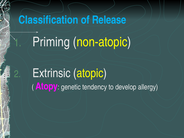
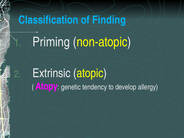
Release: Release -> Finding (109, 20)
